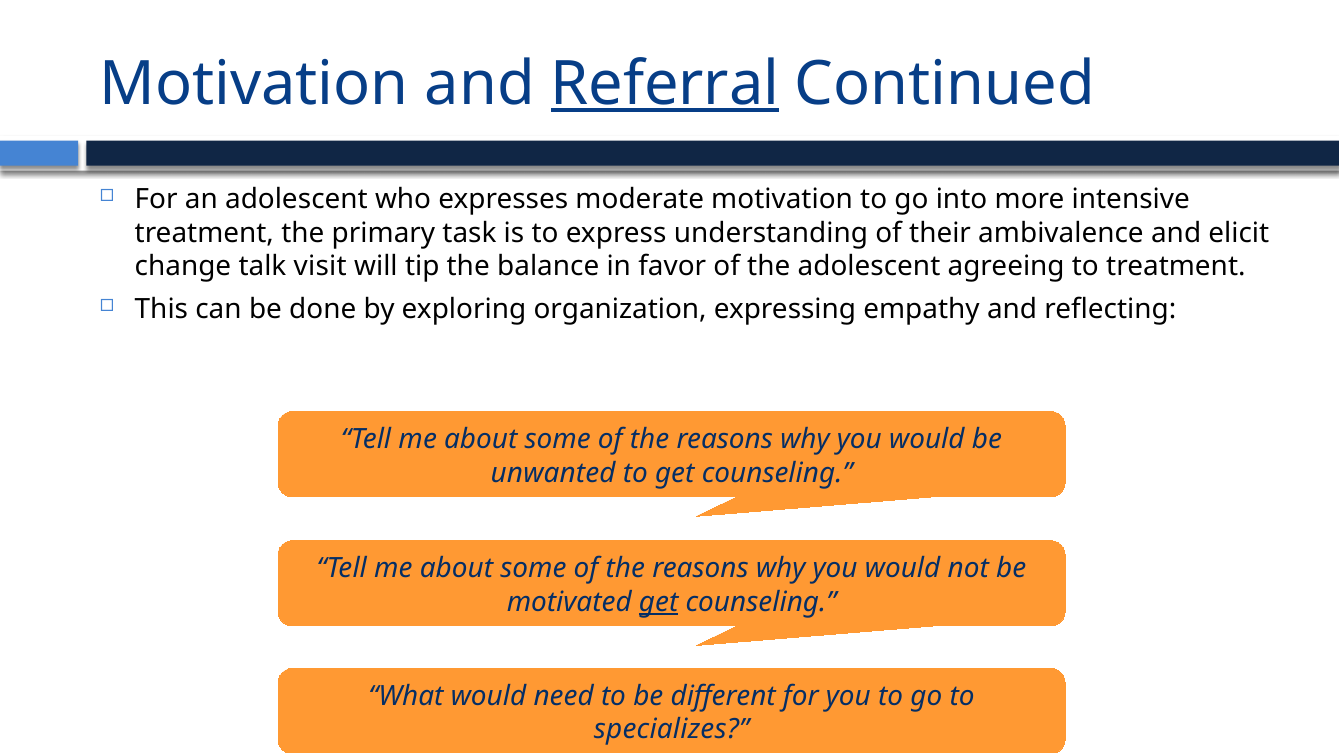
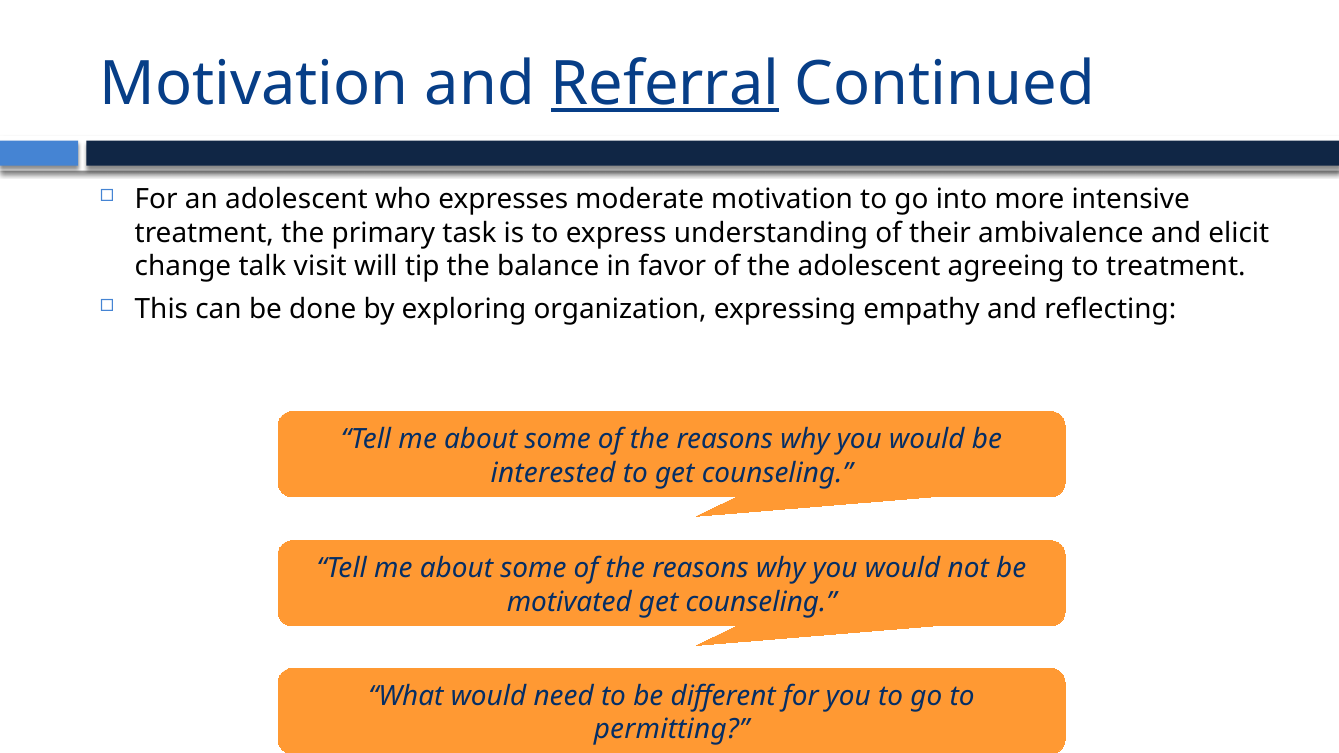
unwanted: unwanted -> interested (553, 473)
get underline: present -> none (659, 602)
specializes: specializes -> permitting (671, 730)
